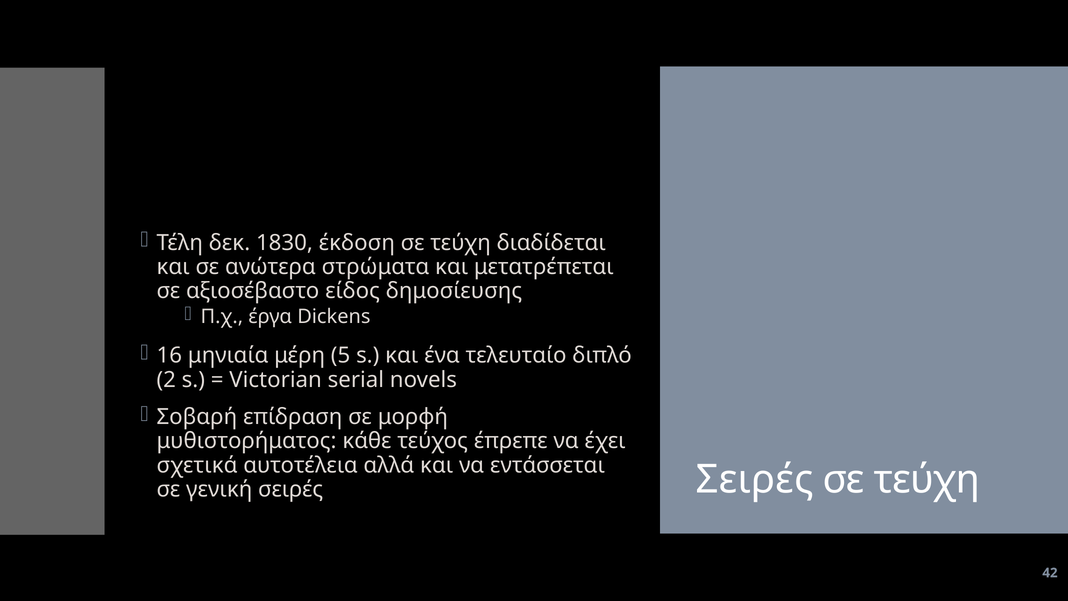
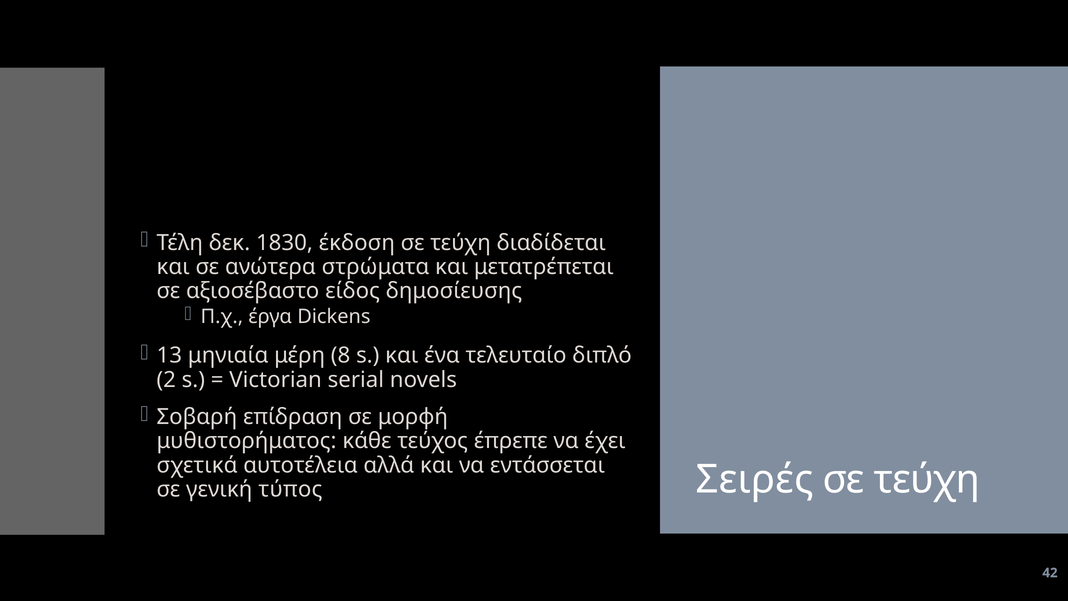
16: 16 -> 13 (169, 355)
5: 5 -> 8 (341, 355)
γενική σειρές: σειρές -> τύπος (290, 489)
